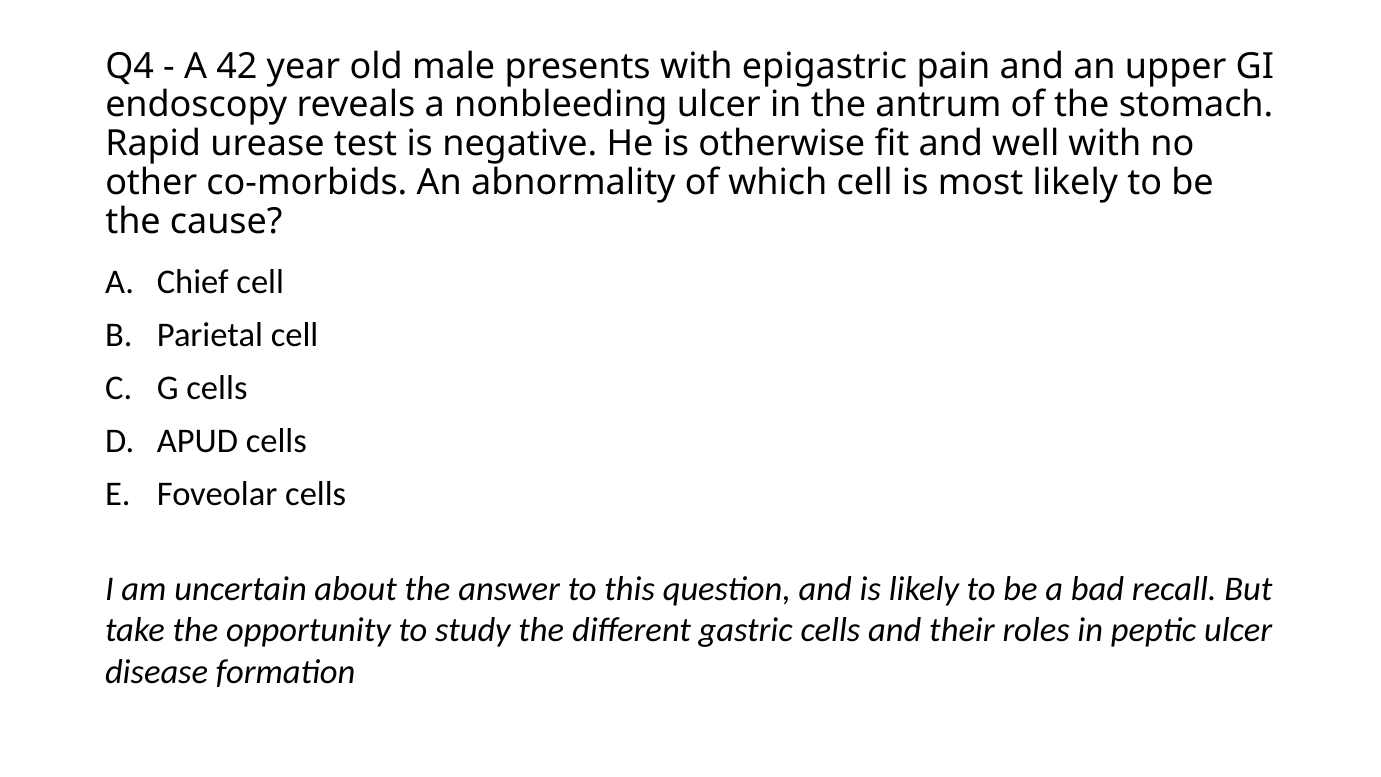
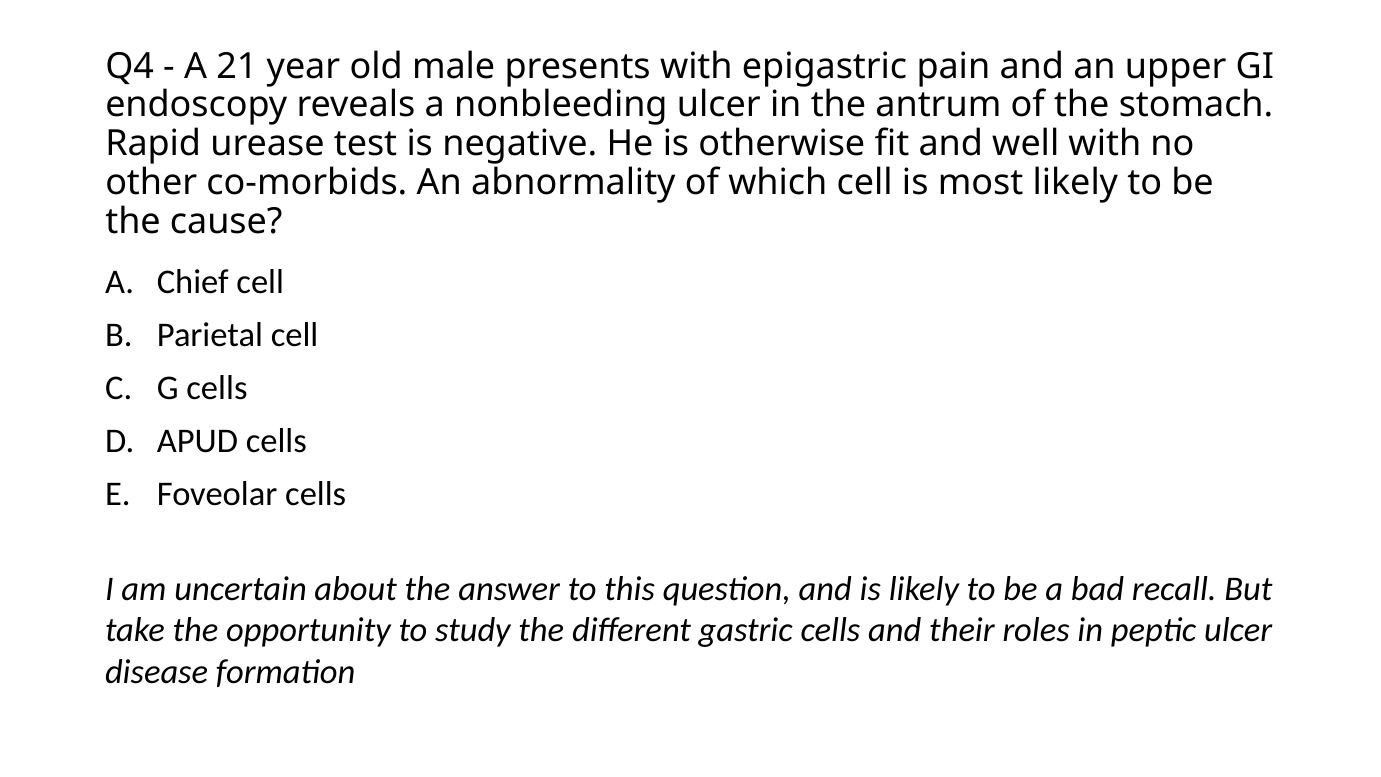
42: 42 -> 21 (237, 66)
